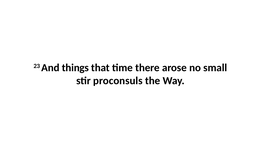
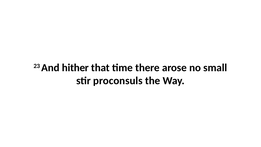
things: things -> hither (75, 68)
